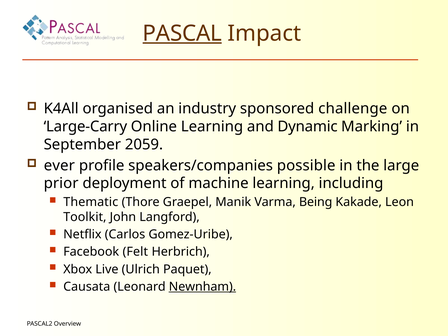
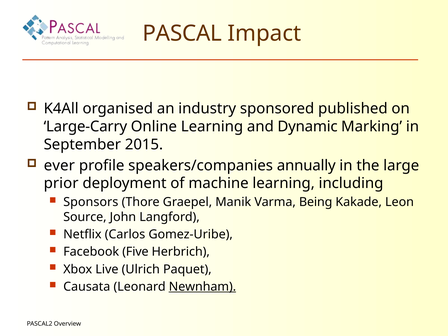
PASCAL underline: present -> none (182, 33)
challenge: challenge -> published (353, 109)
2059: 2059 -> 2015 (144, 145)
possible: possible -> annually (306, 165)
Thematic: Thematic -> Sponsors (91, 202)
Toolkit: Toolkit -> Source (85, 217)
Felt: Felt -> Five (135, 252)
